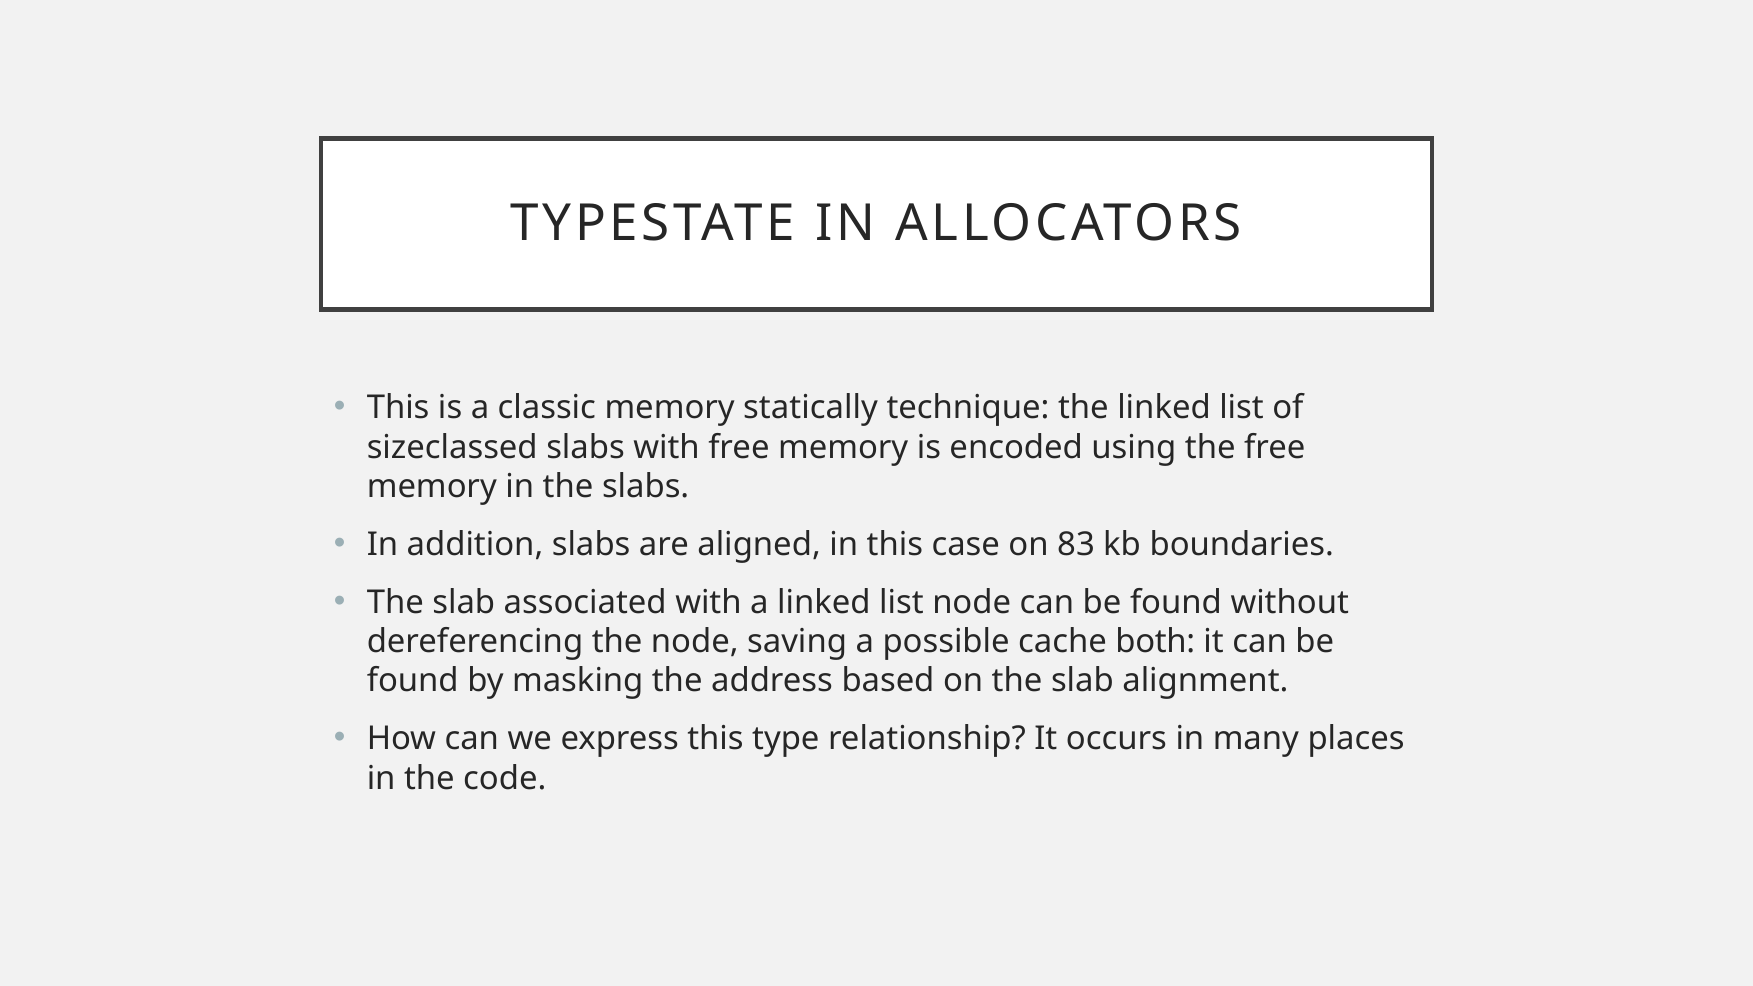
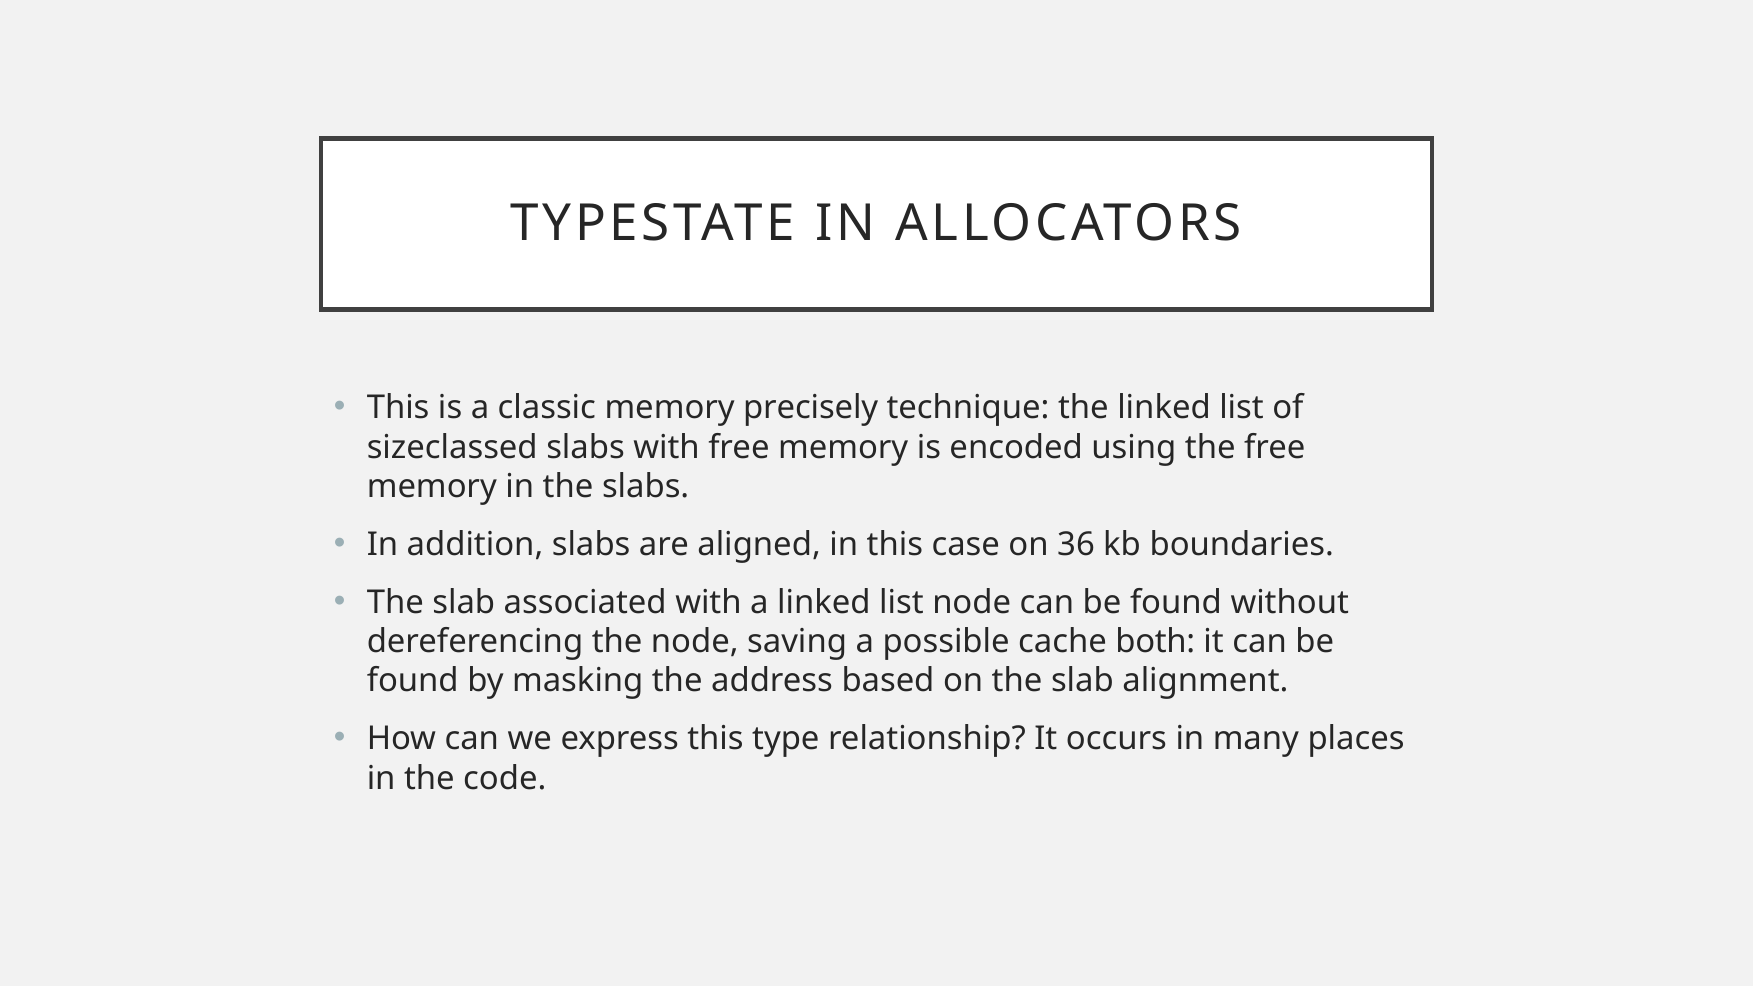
statically: statically -> precisely (811, 408)
83: 83 -> 36 (1076, 545)
